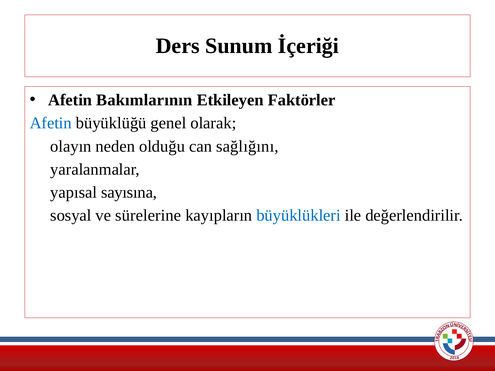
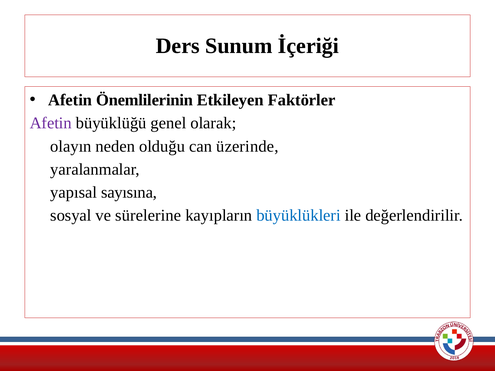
Bakımlarının: Bakımlarının -> Önemlilerinin (145, 100)
Afetin colour: blue -> purple (51, 123)
sağlığını: sağlığını -> üzerinde (247, 146)
